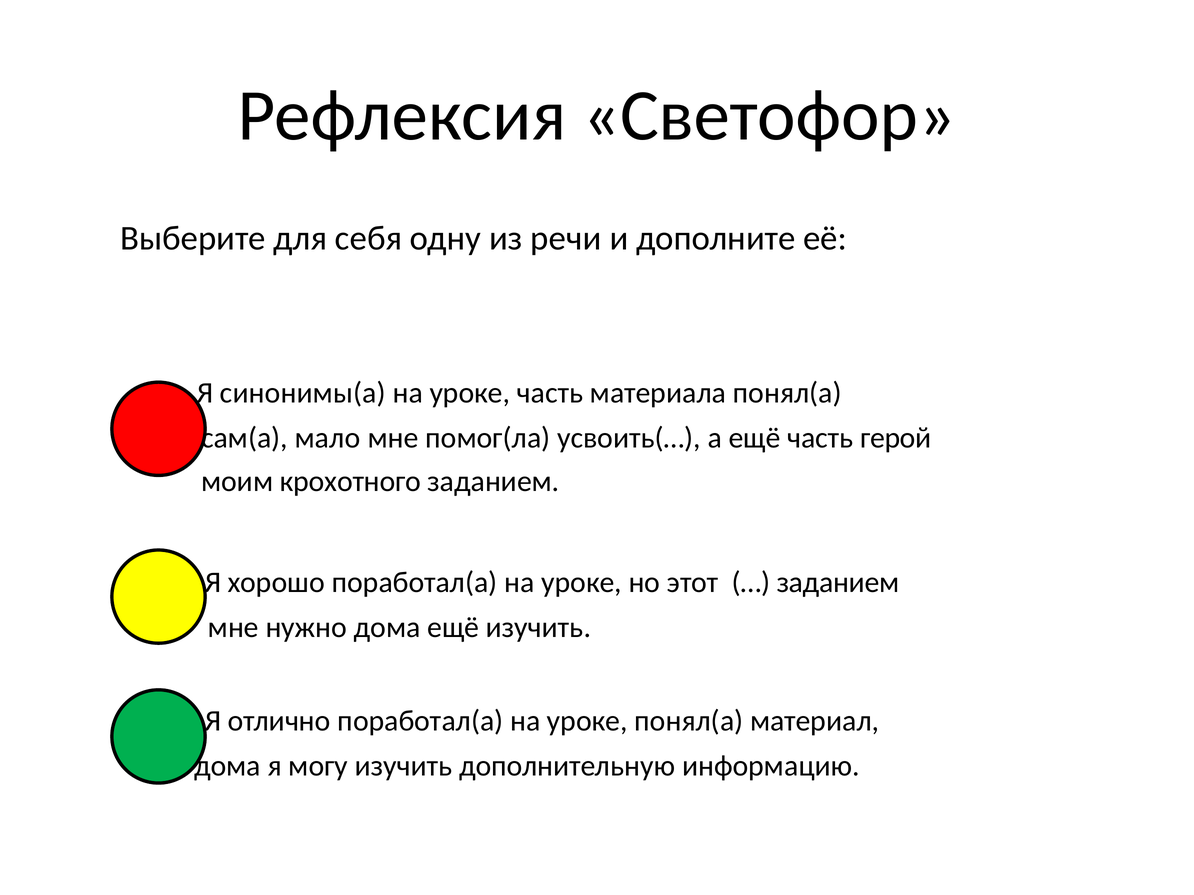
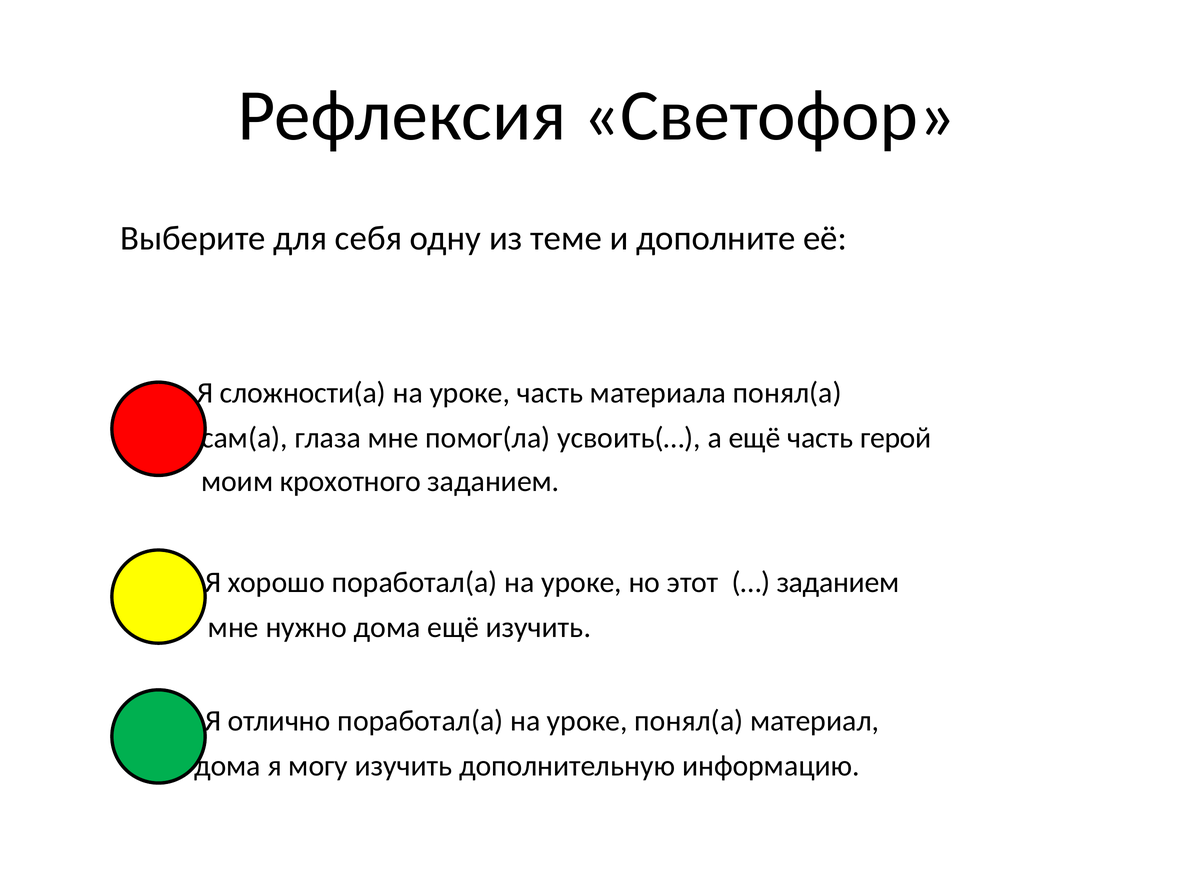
речи: речи -> теме (566, 238)
синонимы(а: синонимы(а -> сложности(а (303, 393)
мало: мало -> глаза (328, 438)
